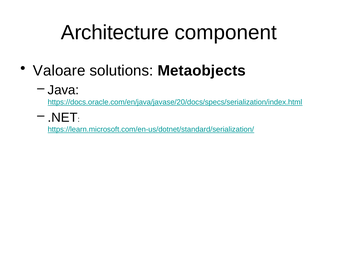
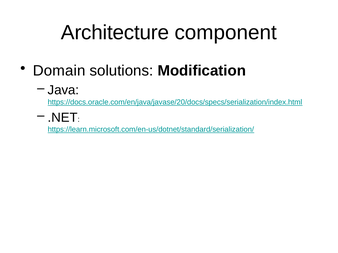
Valoare: Valoare -> Domain (59, 71)
Metaobjects: Metaobjects -> Modification (202, 71)
